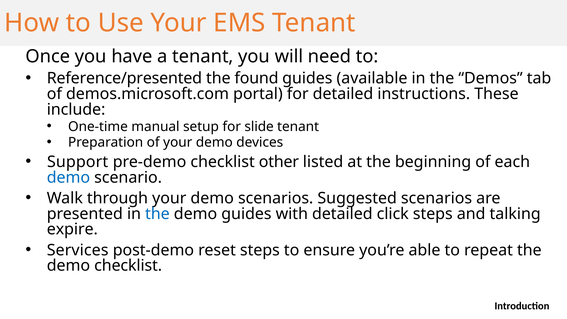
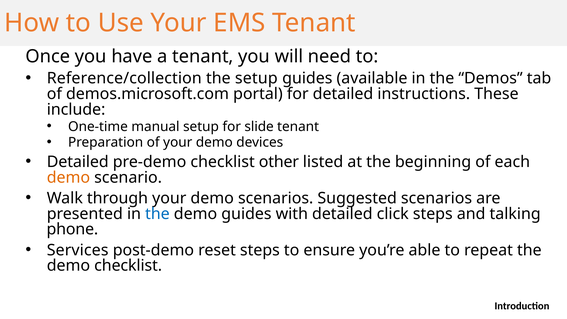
Reference/presented: Reference/presented -> Reference/collection (124, 78)
the found: found -> setup (256, 78)
Support: Support -> Detailed (78, 162)
demo colour: blue -> orange (68, 177)
expire: expire -> phone (72, 229)
